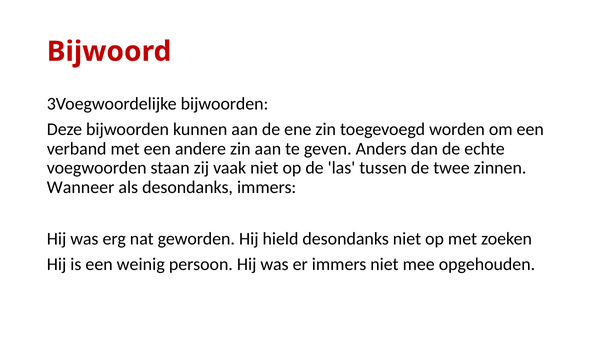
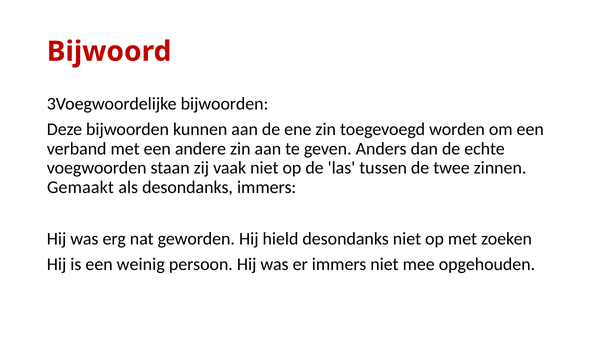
Wanneer: Wanneer -> Gemaakt (81, 188)
